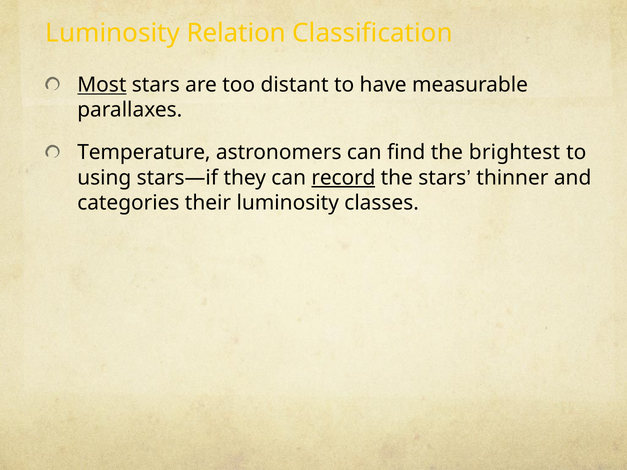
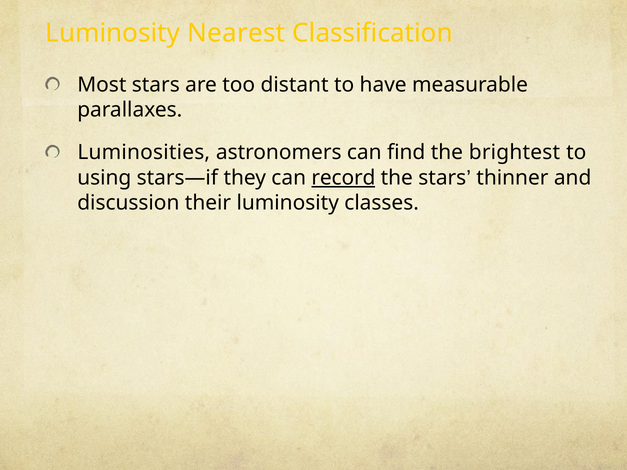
Relation: Relation -> Nearest (236, 33)
Most underline: present -> none (102, 85)
Temperature: Temperature -> Luminosities (144, 153)
categories: categories -> discussion (128, 203)
